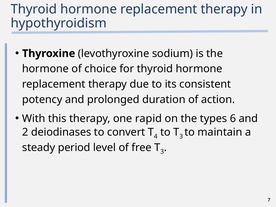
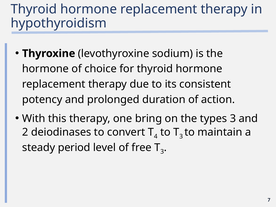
rapid: rapid -> bring (149, 119)
types 6: 6 -> 3 (233, 119)
